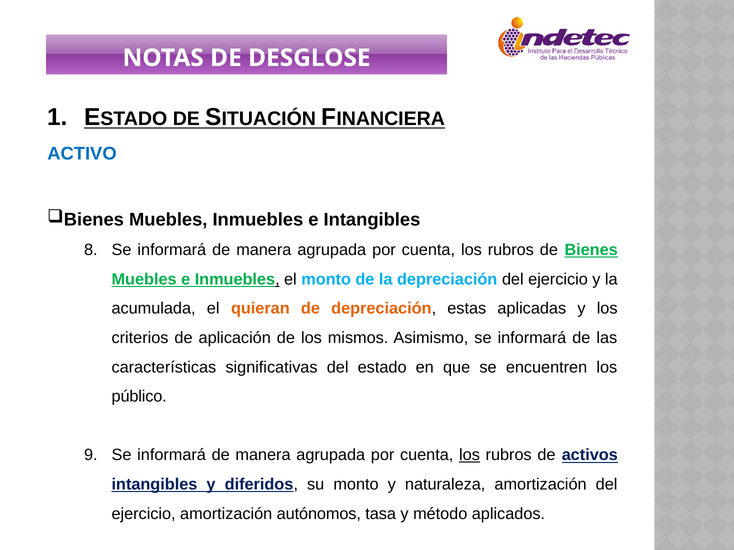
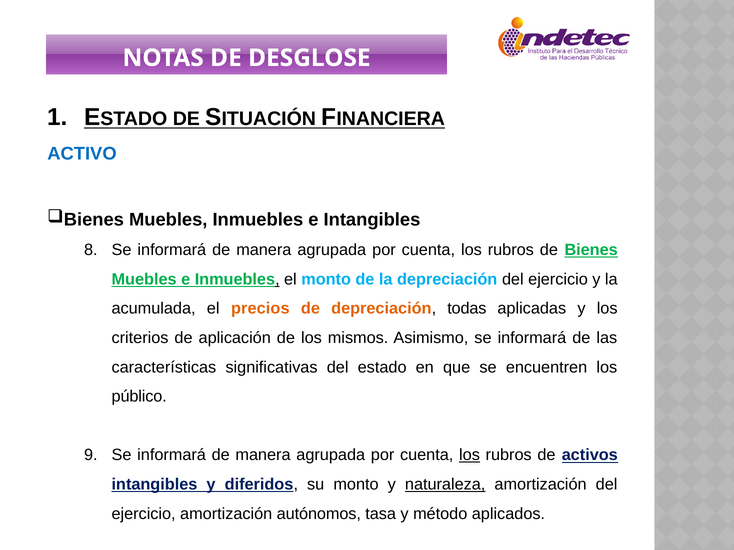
quieran: quieran -> precios (260, 309)
estas: estas -> todas (467, 309)
naturaleza underline: none -> present (445, 485)
